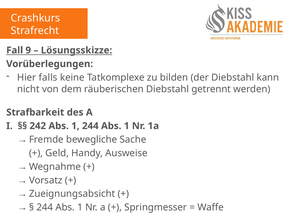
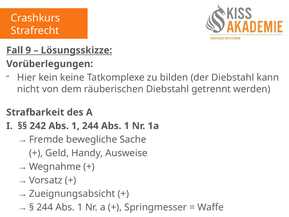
falls: falls -> kein (48, 77)
